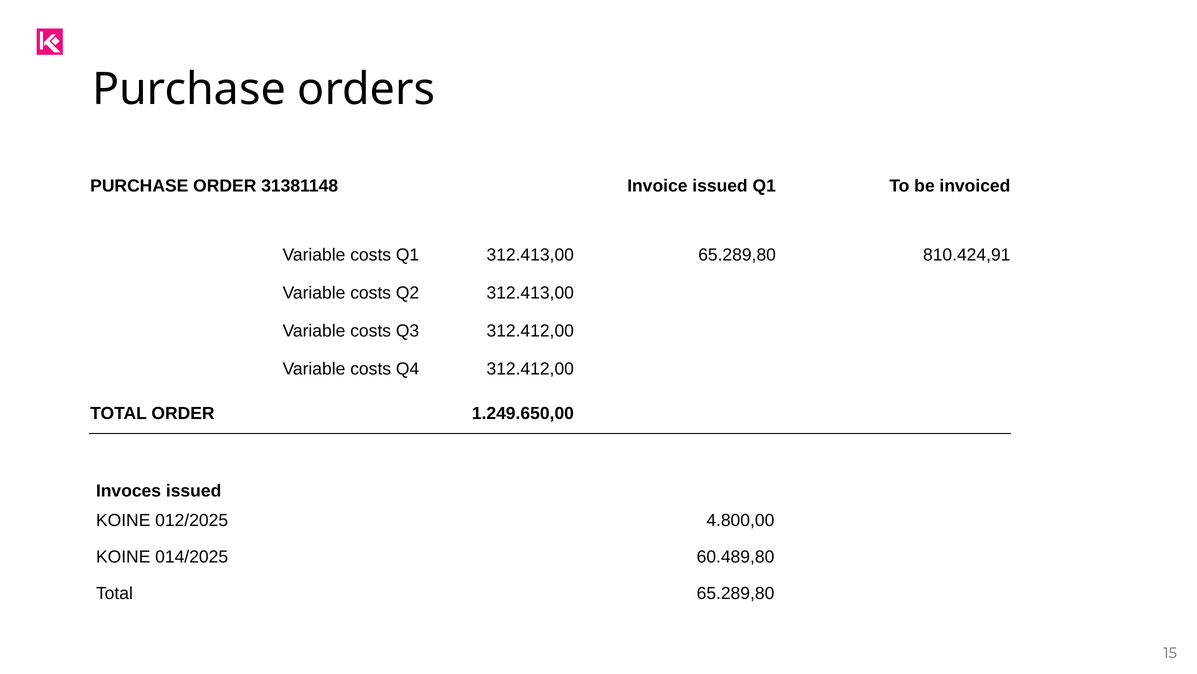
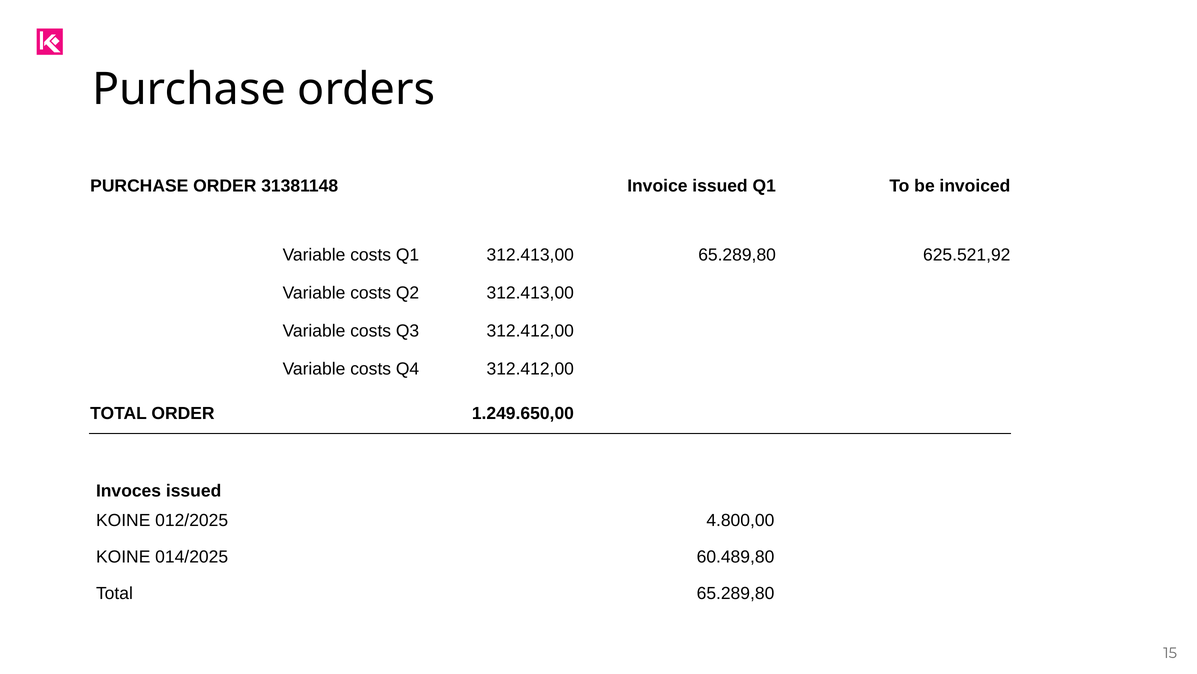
810.424,91: 810.424,91 -> 625.521,92 (967, 255)
